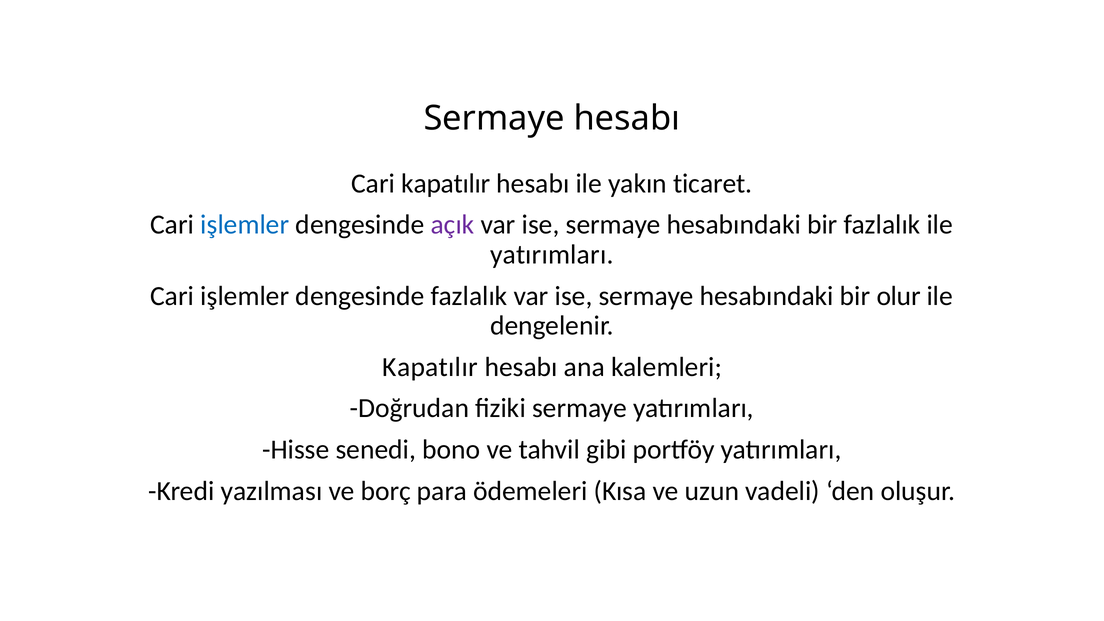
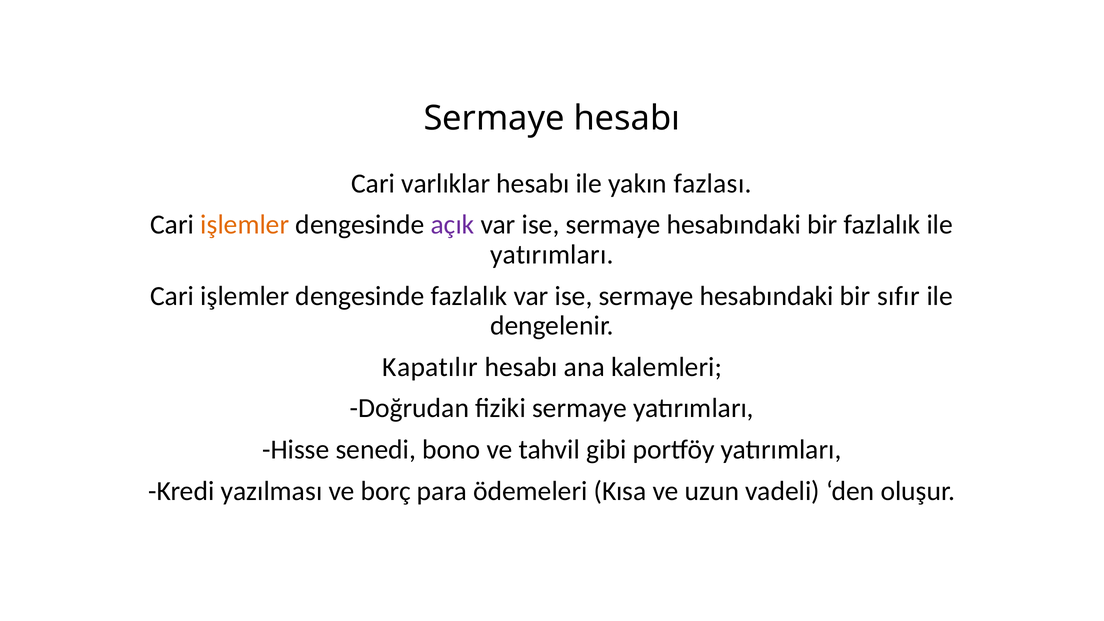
Cari kapatılır: kapatılır -> varlıklar (446, 184)
ticaret: ticaret -> fazlası (713, 184)
işlemler colour: blue -> orange (245, 225)
olur: olur -> sıfır (898, 296)
